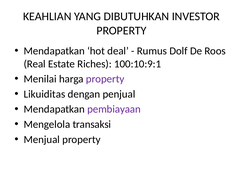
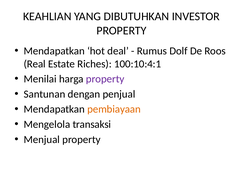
100:10:9:1: 100:10:9:1 -> 100:10:4:1 (138, 64)
Likuiditas: Likuiditas -> Santunan (45, 94)
pembiayaan colour: purple -> orange (114, 109)
